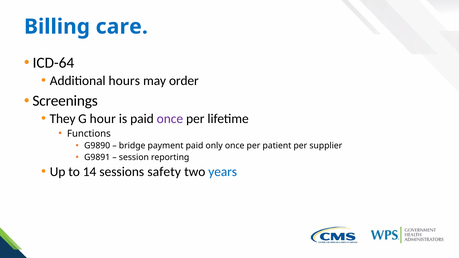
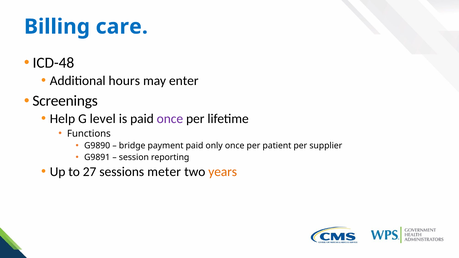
ICD-64: ICD-64 -> ICD-48 (53, 63)
order: order -> enter (184, 81)
They: They -> Help (62, 119)
hour: hour -> level (103, 119)
14: 14 -> 27 (90, 172)
safety: safety -> meter (164, 172)
years colour: blue -> orange (223, 172)
